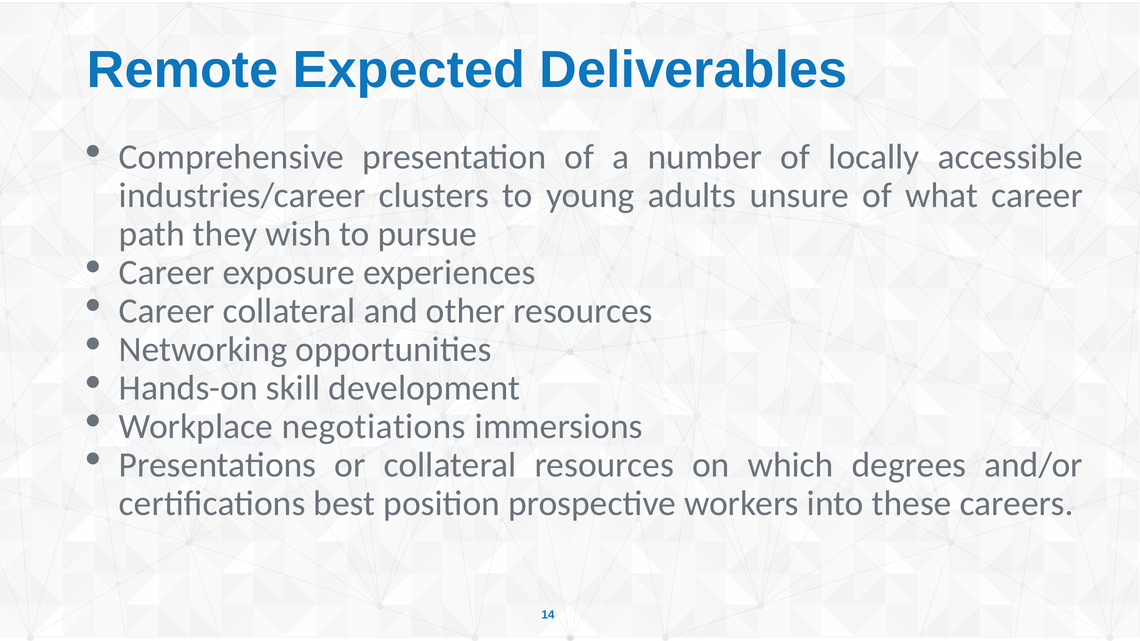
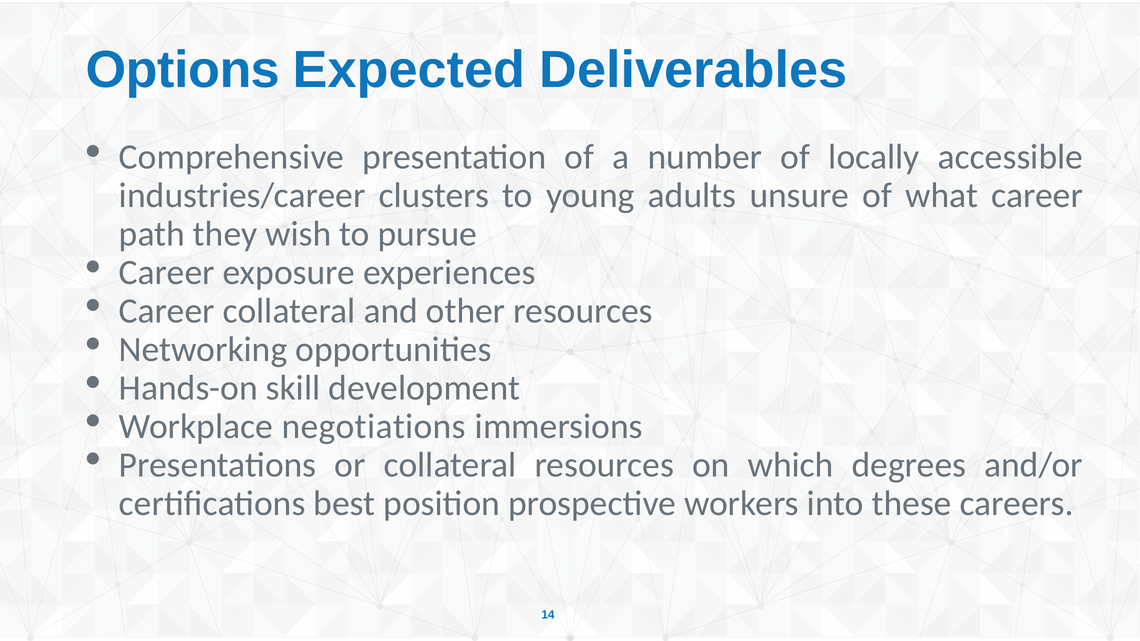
Remote: Remote -> Options (183, 70)
